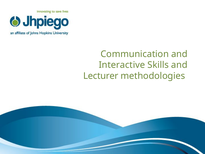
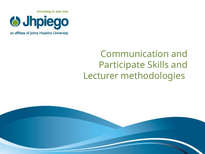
Interactive: Interactive -> Participate (122, 65)
